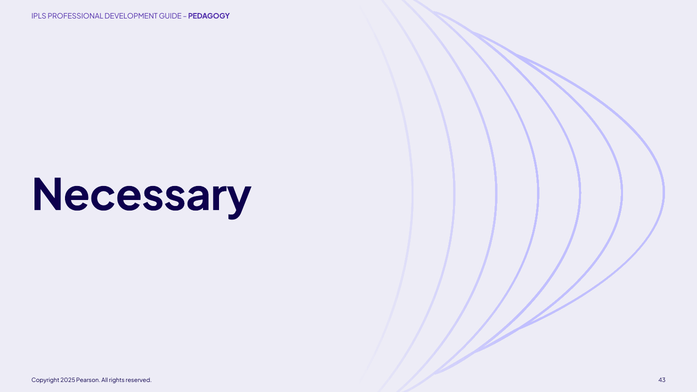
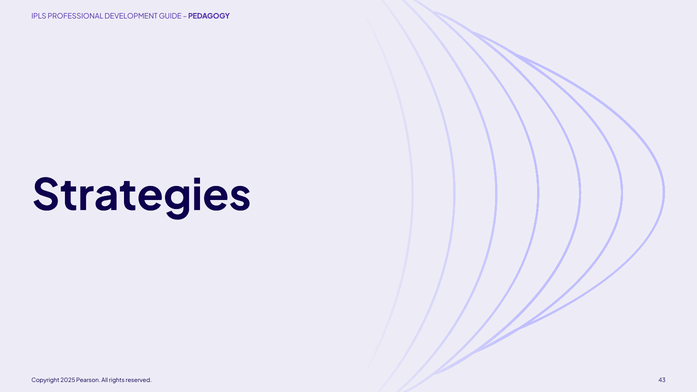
Necessary: Necessary -> Strategies (142, 196)
